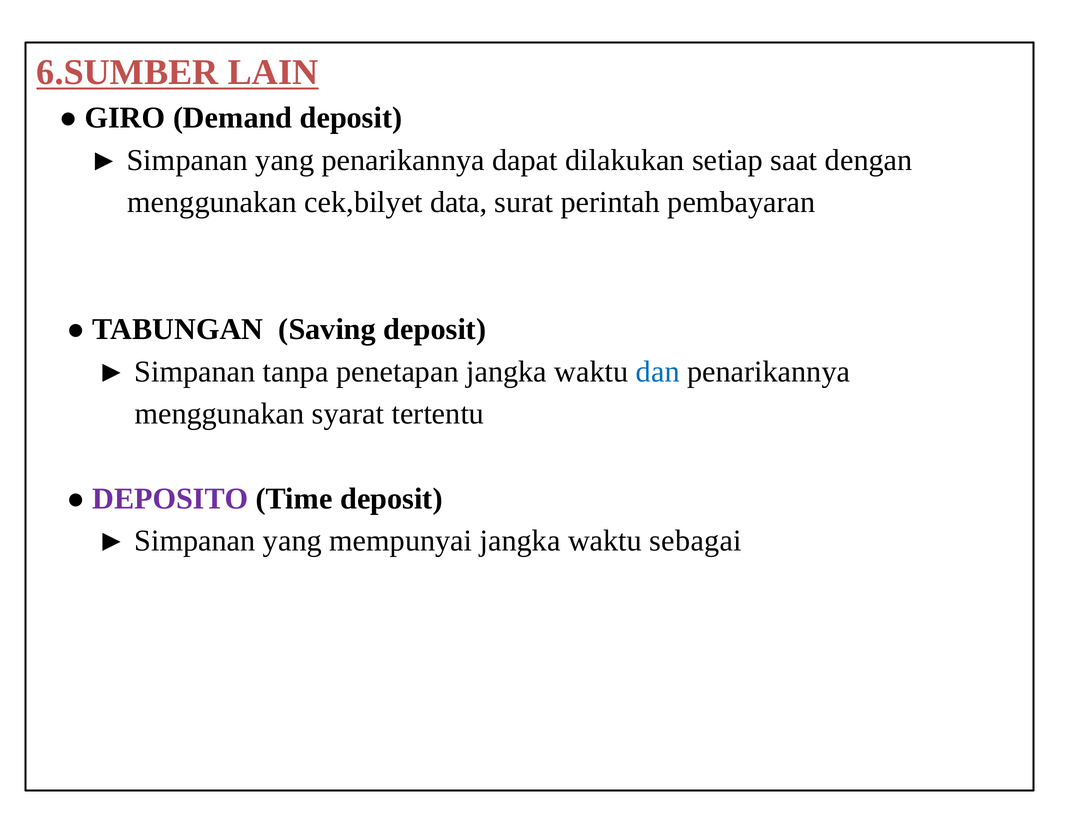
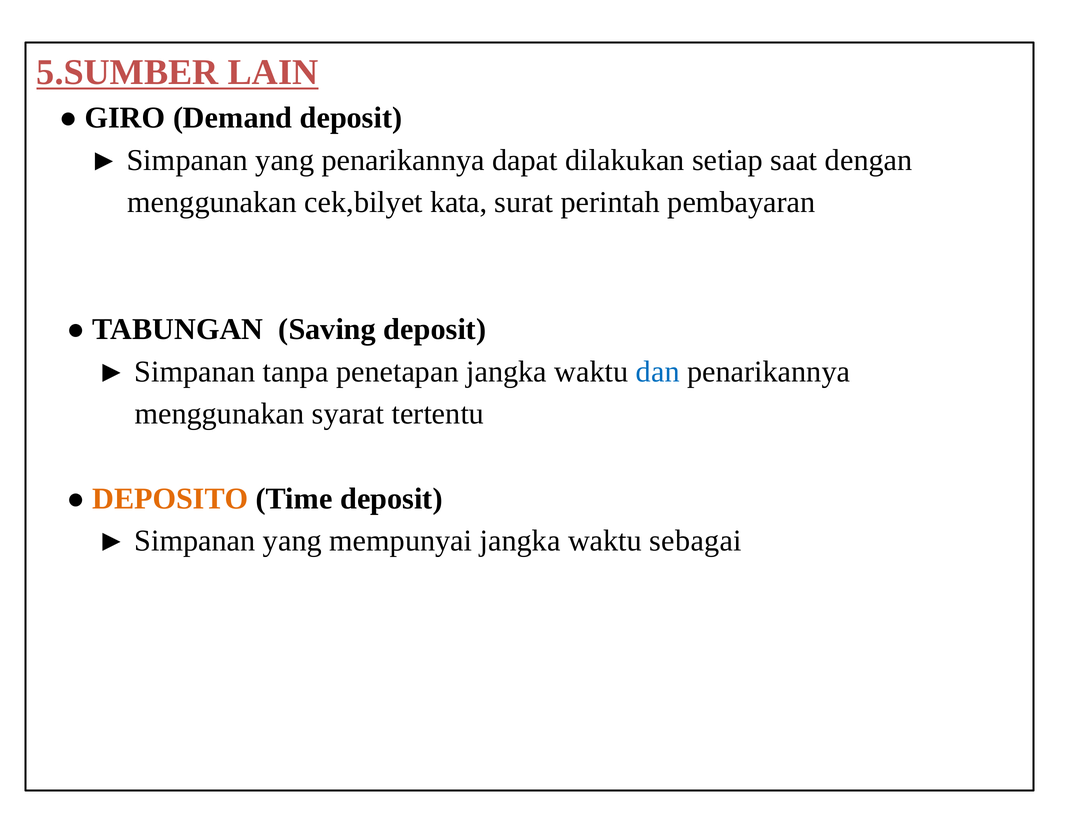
6.SUMBER: 6.SUMBER -> 5.SUMBER (128, 72)
data: data -> kata (459, 202)
DEPOSITO colour: purple -> orange (170, 499)
